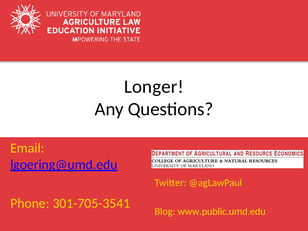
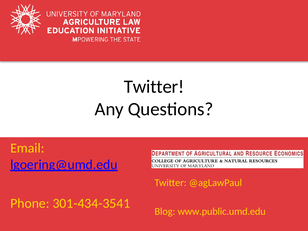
Longer: Longer -> Twitter (154, 87)
301-705-3541: 301-705-3541 -> 301-434-3541 (91, 203)
